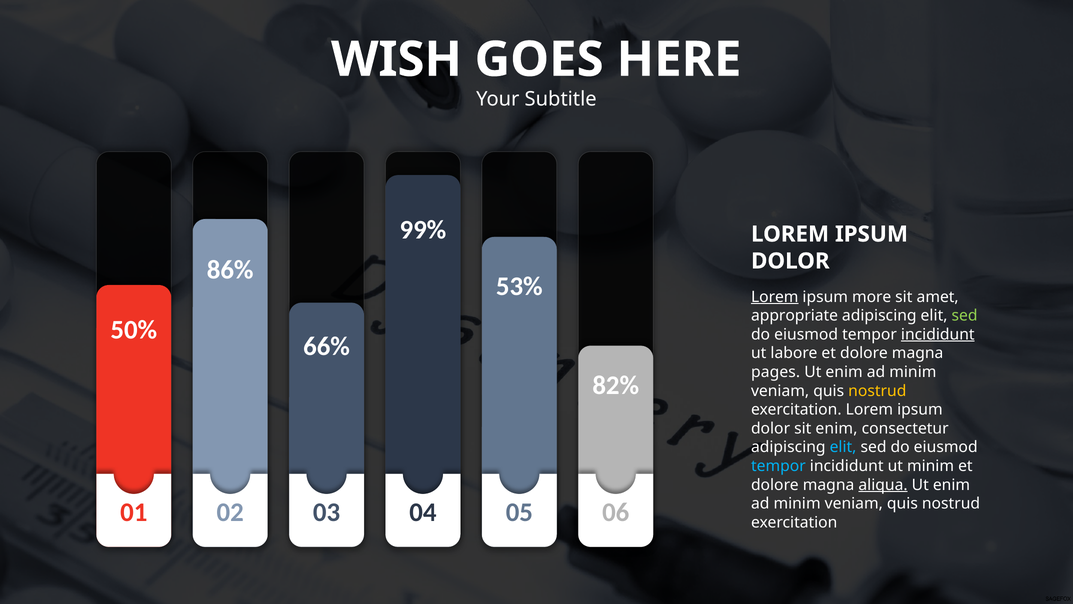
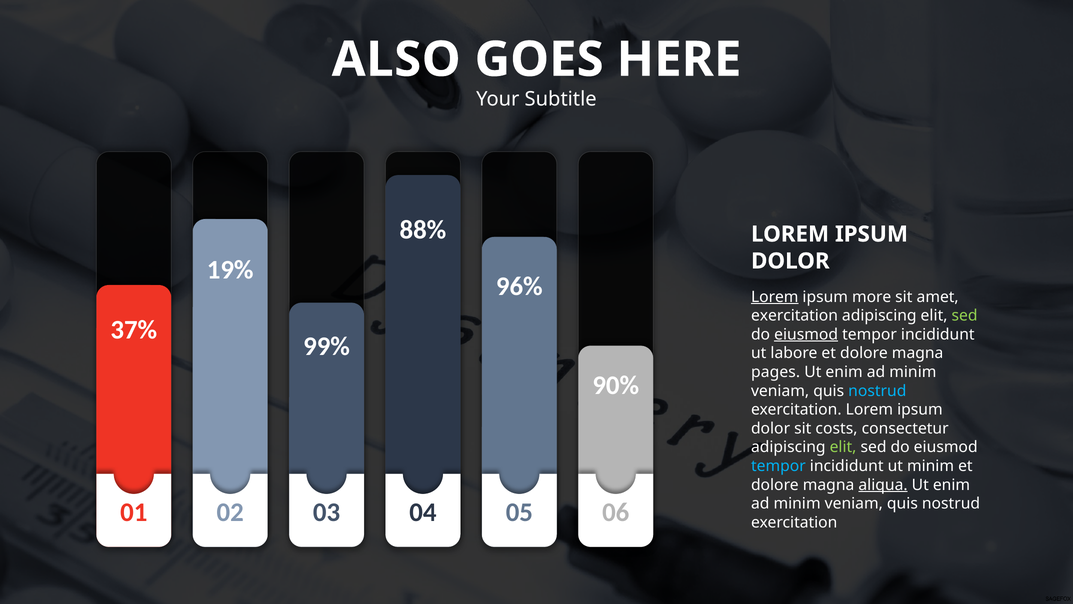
WISH: WISH -> ALSO (396, 60)
99%: 99% -> 88% (423, 230)
86%: 86% -> 19% (230, 270)
53%: 53% -> 96% (519, 286)
appropriate: appropriate -> exercitation (795, 315)
50%: 50% -> 37% (134, 330)
eiusmod underline: none -> present (806, 334)
incididunt underline: present -> none (938, 334)
66%: 66% -> 99% (327, 346)
82%: 82% -> 90% (616, 385)
nostrud colour: yellow -> light blue (877, 391)
sit enim: enim -> costs (837, 428)
elit colour: light blue -> light green (843, 447)
